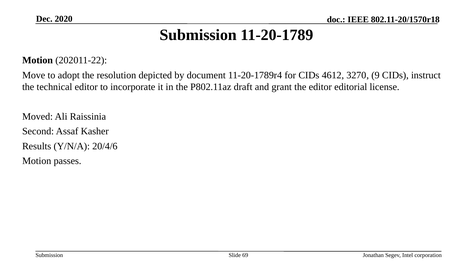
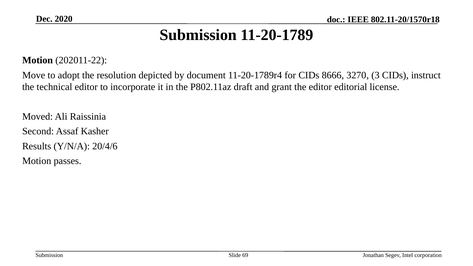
4612: 4612 -> 8666 (333, 75)
9: 9 -> 3 (375, 75)
